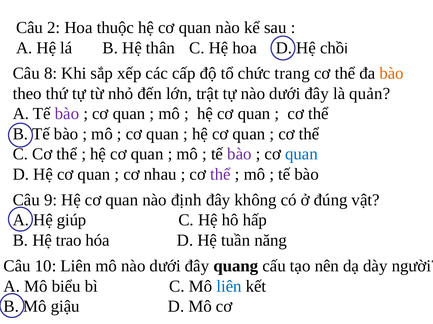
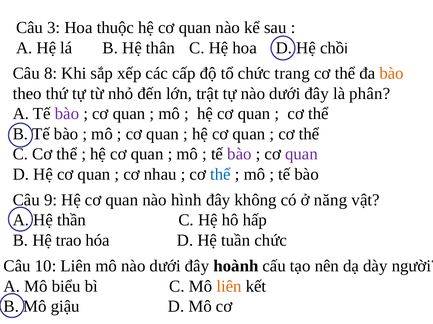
2: 2 -> 3 (54, 28)
quản: quản -> phân (370, 94)
quan colour: blue -> purple (302, 154)
thể colour: purple -> blue (220, 175)
định: định -> hình (186, 200)
đúng: đúng -> năng (331, 200)
giúp: giúp -> thần (72, 220)
tuần năng: năng -> chức (271, 241)
quang: quang -> hoành (236, 267)
liên colour: blue -> orange (229, 287)
